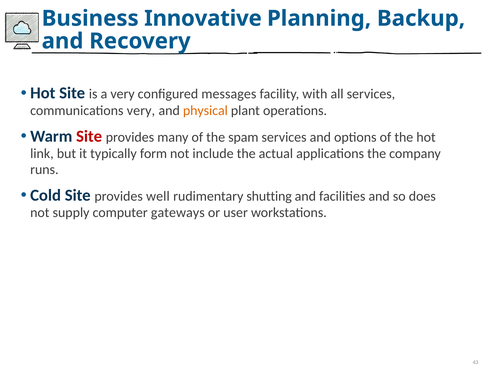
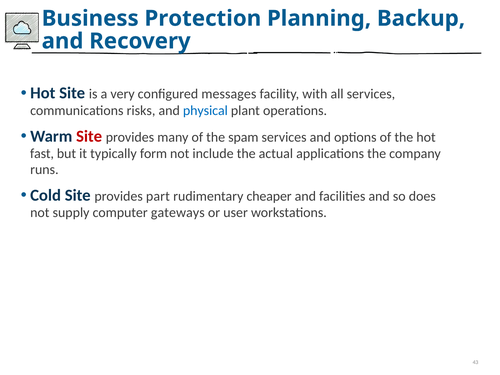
Innovative: Innovative -> Protection (203, 18)
communications very: very -> risks (141, 110)
physical colour: orange -> blue (205, 110)
link: link -> fast (42, 154)
well: well -> part (158, 196)
shutting: shutting -> cheaper (269, 196)
